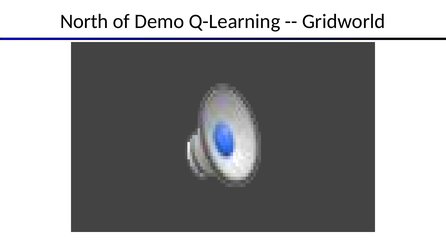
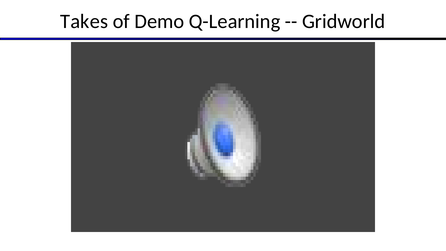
North: North -> Takes (84, 21)
